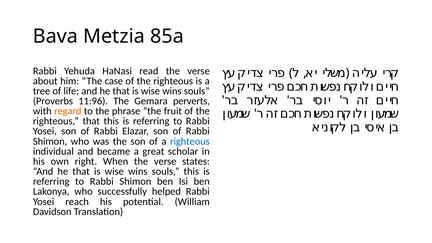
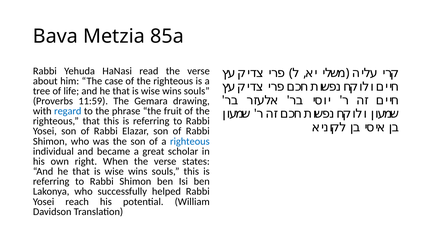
11:96: 11:96 -> 11:59 (93, 101)
perverts: perverts -> drawing (191, 101)
regard colour: orange -> blue (68, 111)
